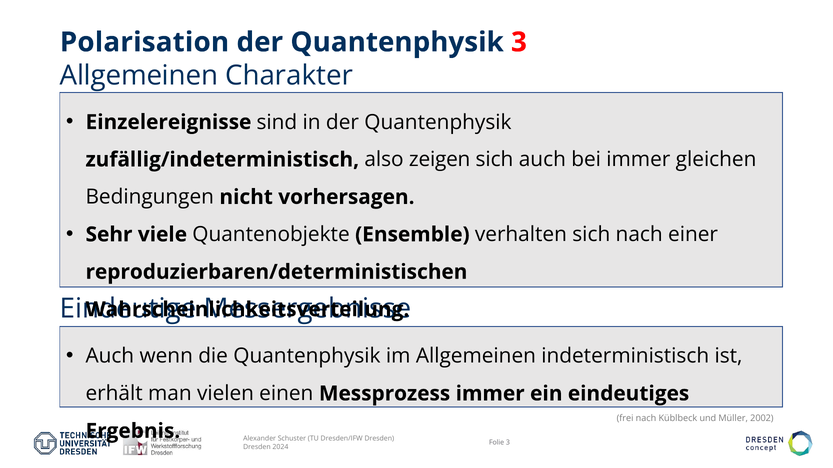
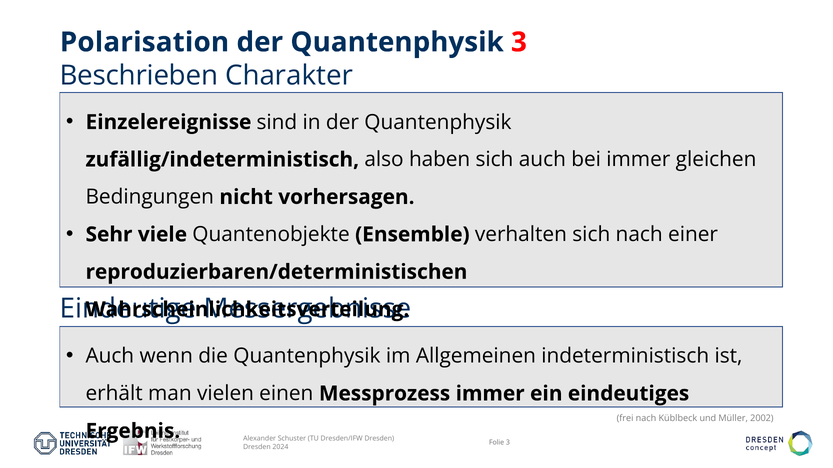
Allgemeinen: Allgemeinen -> Beschrieben (139, 76)
zeigen: zeigen -> haben (440, 160)
